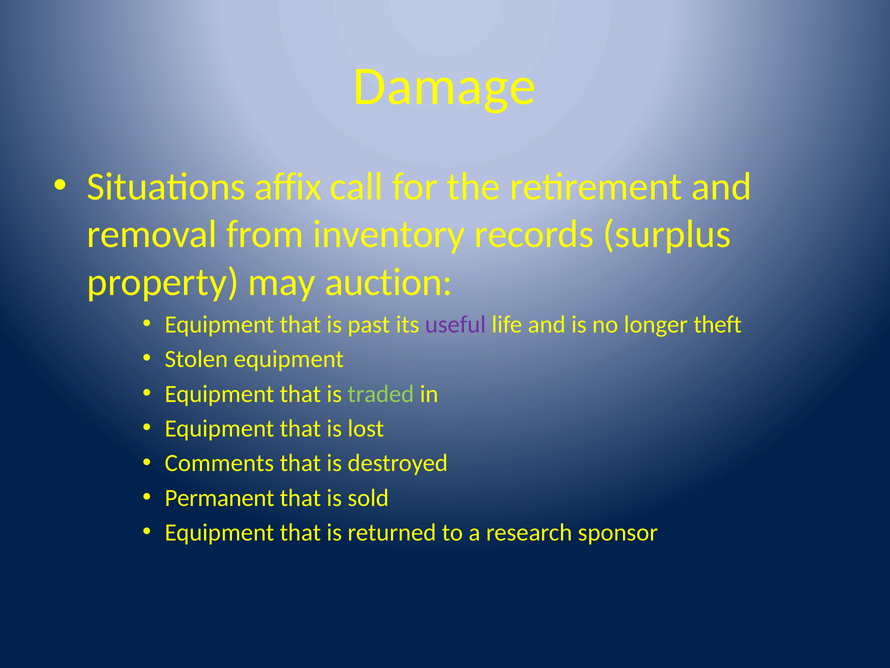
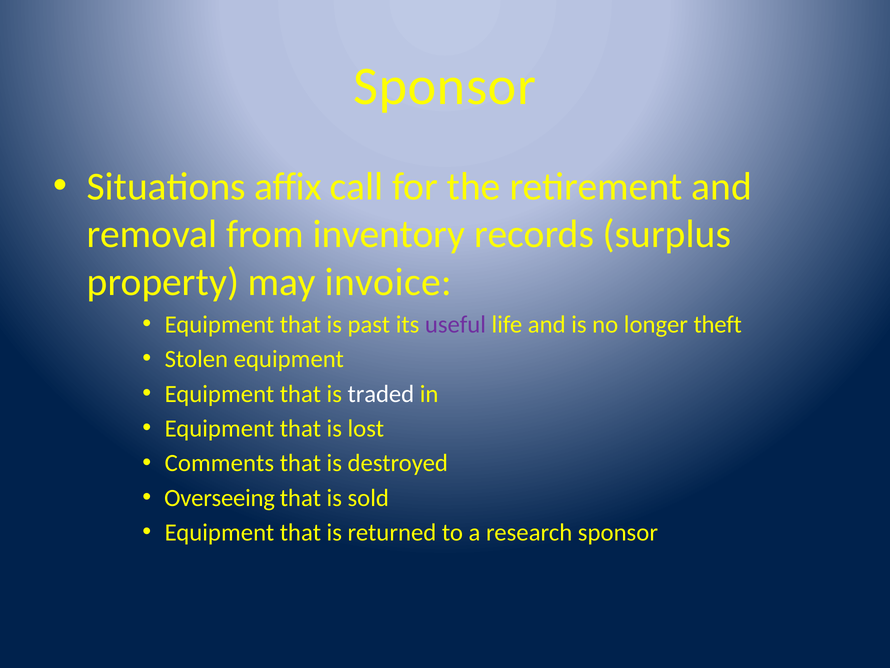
Damage: Damage -> Sponsor (445, 86)
auction: auction -> invoice (388, 282)
traded colour: light green -> white (381, 394)
Permanent: Permanent -> Overseeing (220, 498)
